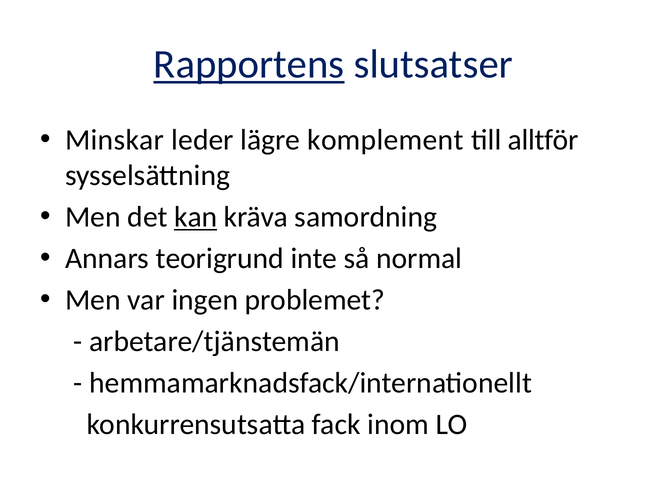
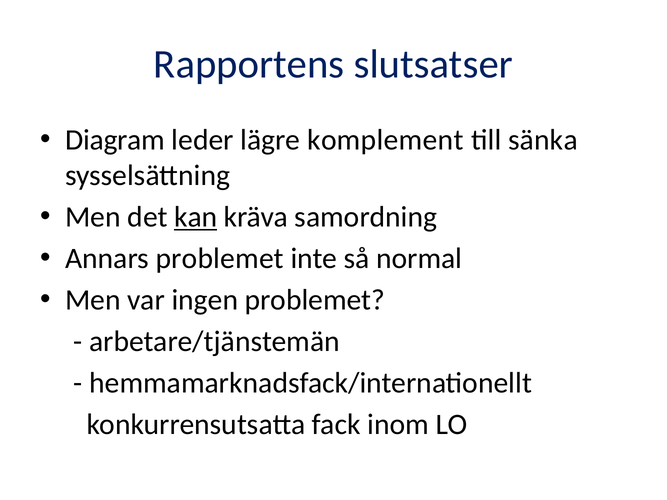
Rapportens underline: present -> none (249, 65)
Minskar: Minskar -> Diagram (115, 140)
alltför: alltför -> sänka (543, 140)
Annars teorigrund: teorigrund -> problemet (220, 259)
